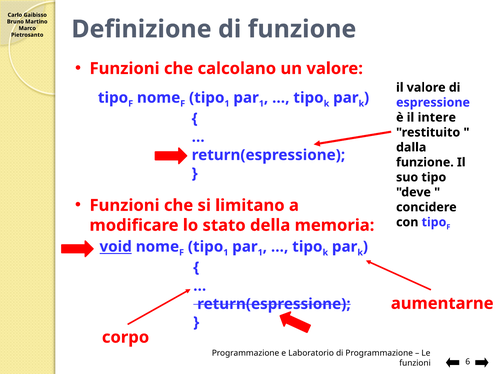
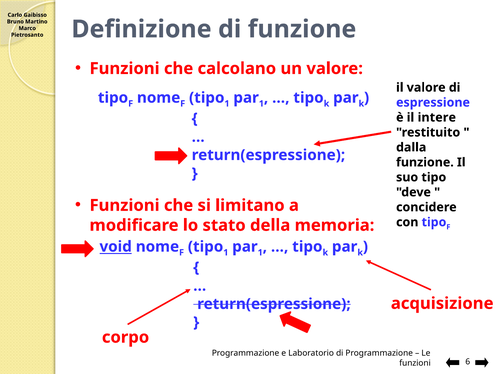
aumentarne: aumentarne -> acquisizione (442, 304)
